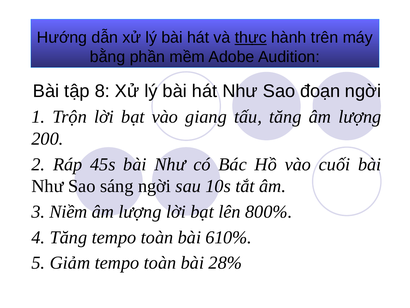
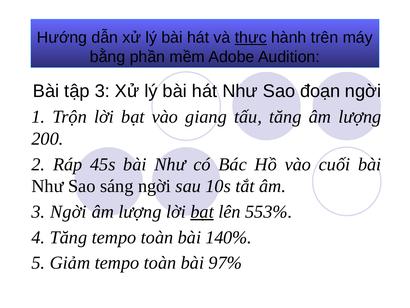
tập 8: 8 -> 3 (102, 91)
3 Niềm: Niềm -> Ngời (68, 211)
bạt underline: none -> present (202, 211)
800%: 800% -> 553% (269, 211)
610%: 610% -> 140% (229, 237)
28%: 28% -> 97% (225, 262)
